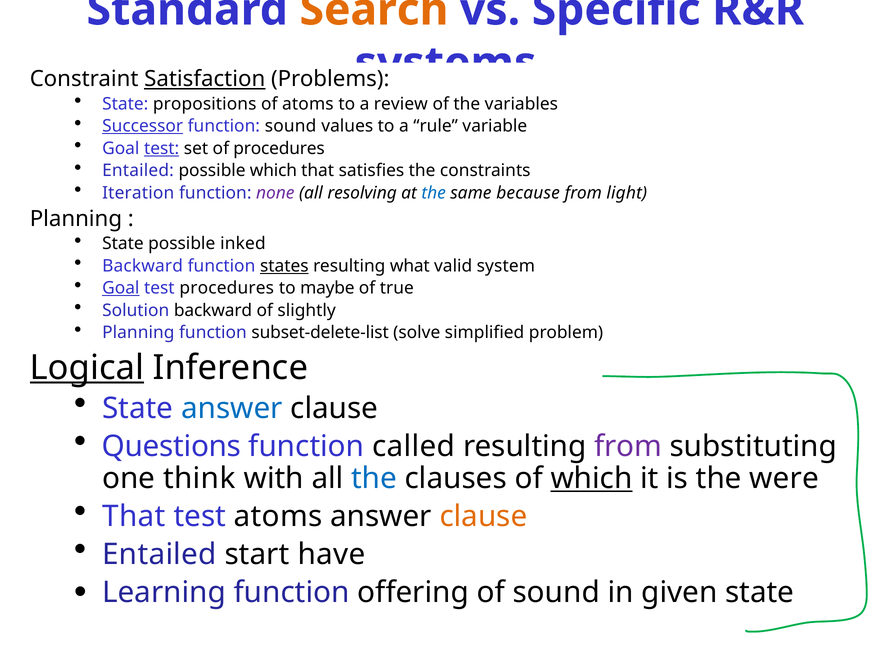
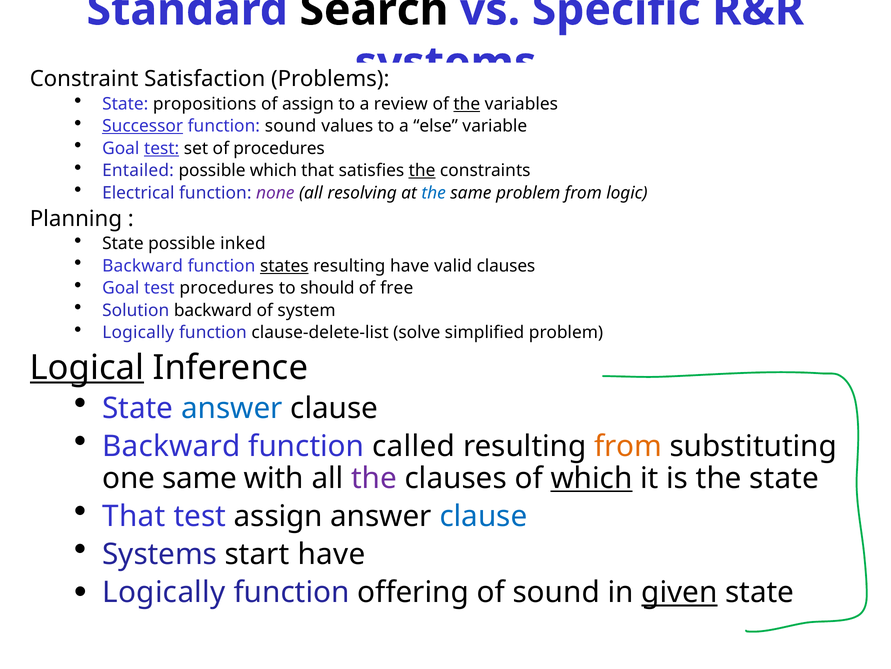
Search colour: orange -> black (374, 10)
Satisfaction underline: present -> none (205, 79)
of atoms: atoms -> assign (308, 104)
the underline: none -> present (467, 104)
rule: rule -> else (436, 126)
the underline: none -> present (422, 171)
Iteration: Iteration -> Electrical (138, 193)
same because: because -> problem (528, 193)
light: light -> logic (627, 193)
resulting what: what -> have (410, 266)
valid system: system -> clauses (506, 266)
Goal underline: present -> none (121, 288)
maybe: maybe -> should (327, 288)
true: true -> free (397, 288)
slightly: slightly -> system (307, 310)
Planning: Planning -> Logically (138, 332)
subset-delete-list: subset-delete-list -> clause-delete-list (320, 332)
Questions: Questions -> Backward (171, 446)
from colour: purple -> orange (628, 446)
one think: think -> same (200, 478)
the colour: blue -> purple (374, 478)
the were: were -> state (784, 478)
test atoms: atoms -> assign (278, 516)
clause colour: orange -> blue (483, 516)
Entailed: Entailed -> Systems (160, 554)
Learning: Learning -> Logically (164, 592)
given underline: none -> present (679, 592)
